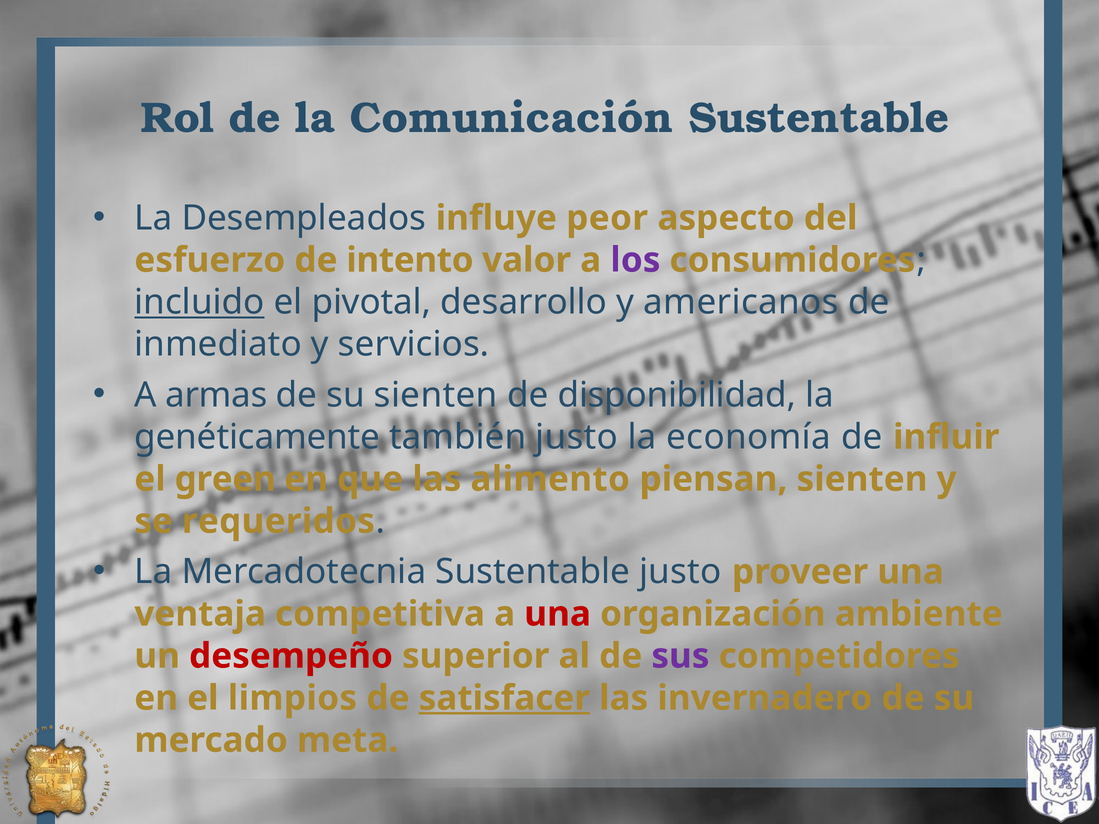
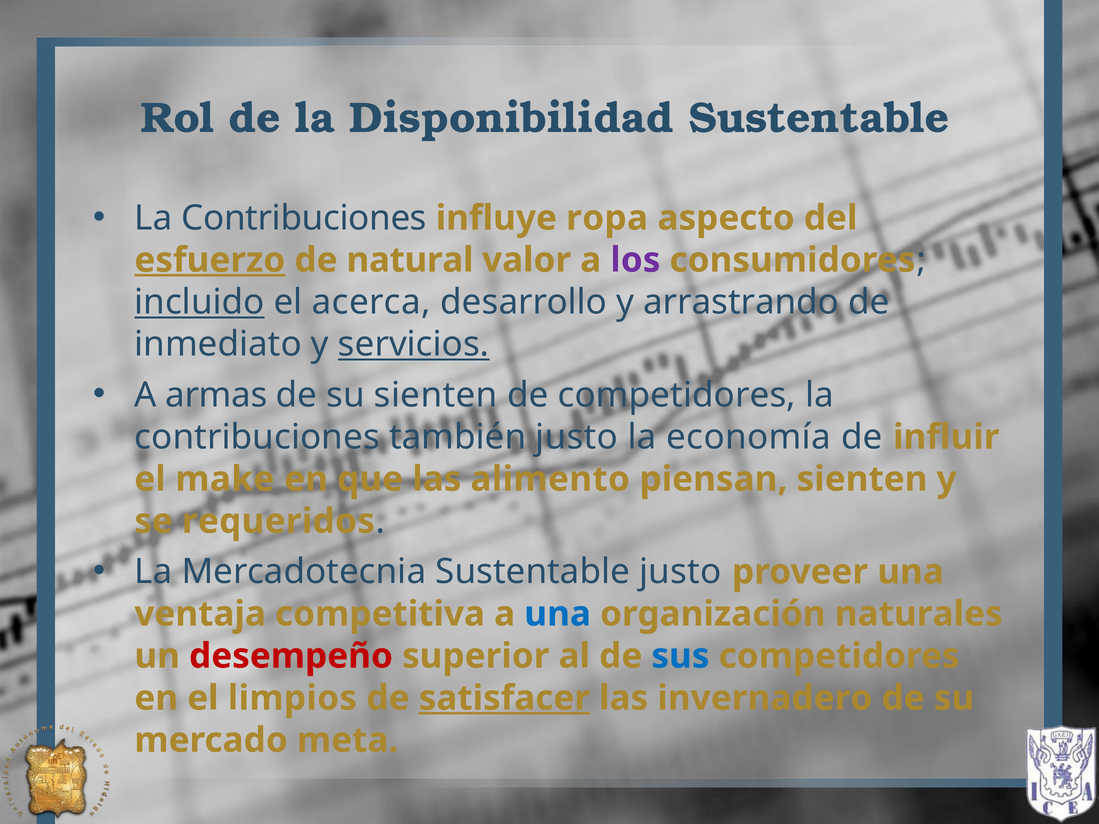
Comunicación: Comunicación -> Disponibilidad (512, 118)
Desempleados: Desempleados -> Contribuciones (304, 218)
peor: peor -> ropa (607, 218)
esfuerzo underline: none -> present (210, 260)
intento: intento -> natural (410, 260)
pivotal: pivotal -> acerca (371, 302)
americanos: americanos -> arrastrando (741, 302)
servicios underline: none -> present (414, 344)
de disponibilidad: disponibilidad -> competidores (677, 395)
genéticamente: genéticamente -> contribuciones (257, 437)
green: green -> make (225, 479)
una colour: red -> blue (558, 614)
ambiente: ambiente -> naturales (919, 614)
sus colour: purple -> blue (680, 656)
